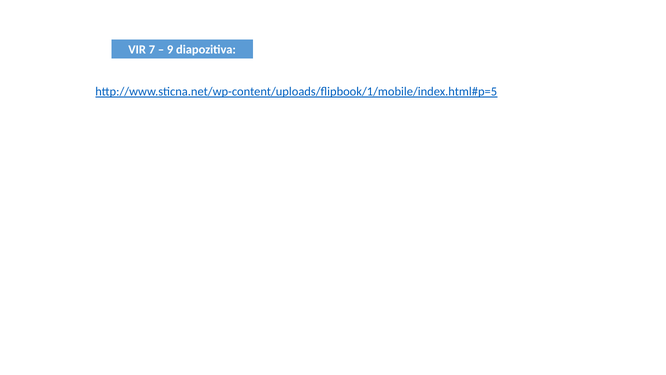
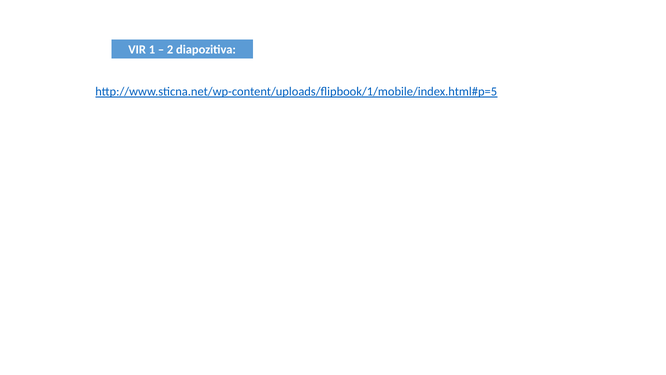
7: 7 -> 1 (152, 50)
9: 9 -> 2 (170, 50)
